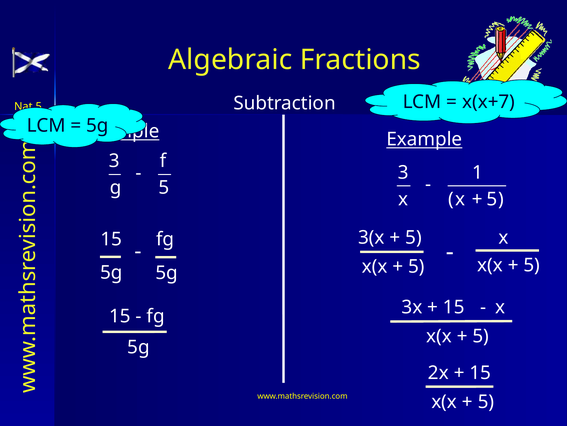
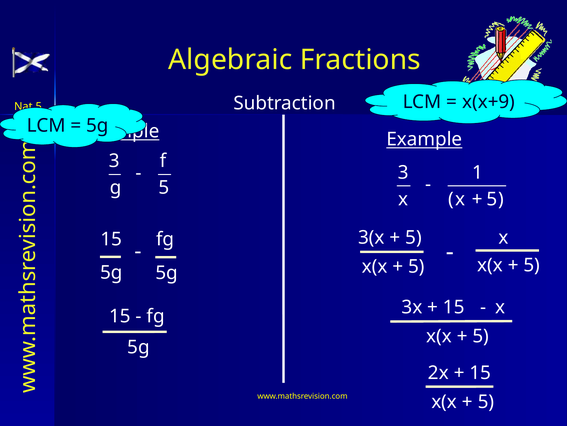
x(x+7: x(x+7 -> x(x+9 (489, 102)
